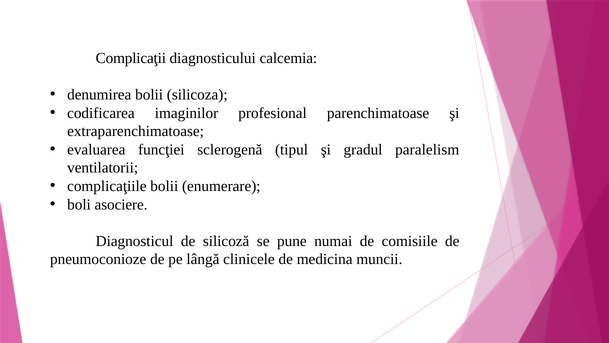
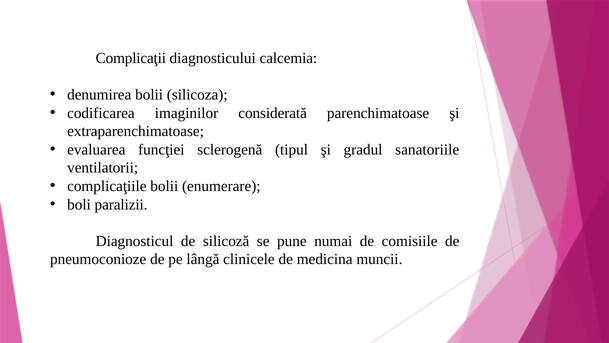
profesional: profesional -> considerată (273, 113)
paralelism: paralelism -> sanatoriile (427, 149)
asociere: asociere -> paralizii (121, 204)
